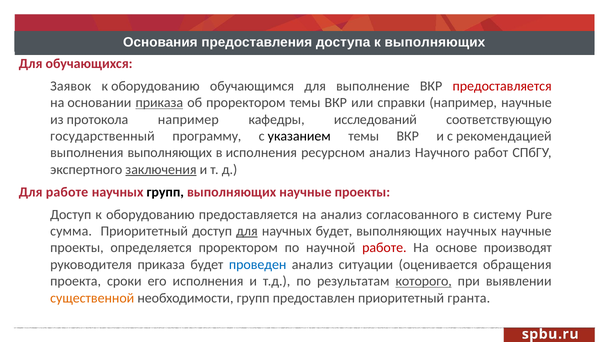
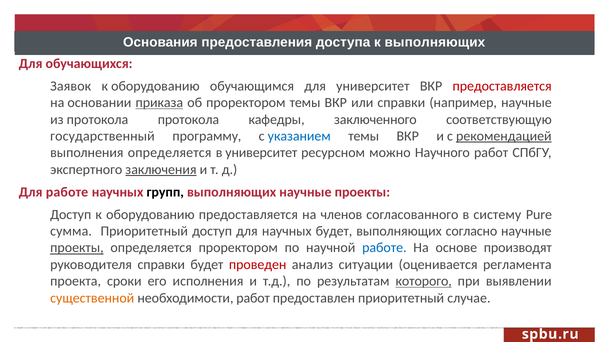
для выполнение: выполнение -> университет (373, 86)
протокола например: например -> протокола (188, 120)
исследований: исследований -> заключенного (375, 120)
указанием colour: black -> blue (299, 136)
рекомендацией underline: none -> present (504, 136)
выполнения выполняющих: выполняющих -> определяется (170, 153)
в исполнения: исполнения -> университет (261, 153)
ресурсном анализ: анализ -> можно (390, 153)
на анализ: анализ -> членов (341, 215)
для underline: present -> none (247, 232)
выполняющих научных: научных -> согласно (471, 232)
проекты underline: none -> present (77, 248)
работе colour: red -> blue (384, 248)
руководителя приказа: приказа -> справки (161, 265)
проведен colour: blue -> red (258, 265)
обращения: обращения -> регламента (517, 265)
необходимости групп: групп -> работ (253, 299)
гранта: гранта -> случае (469, 299)
